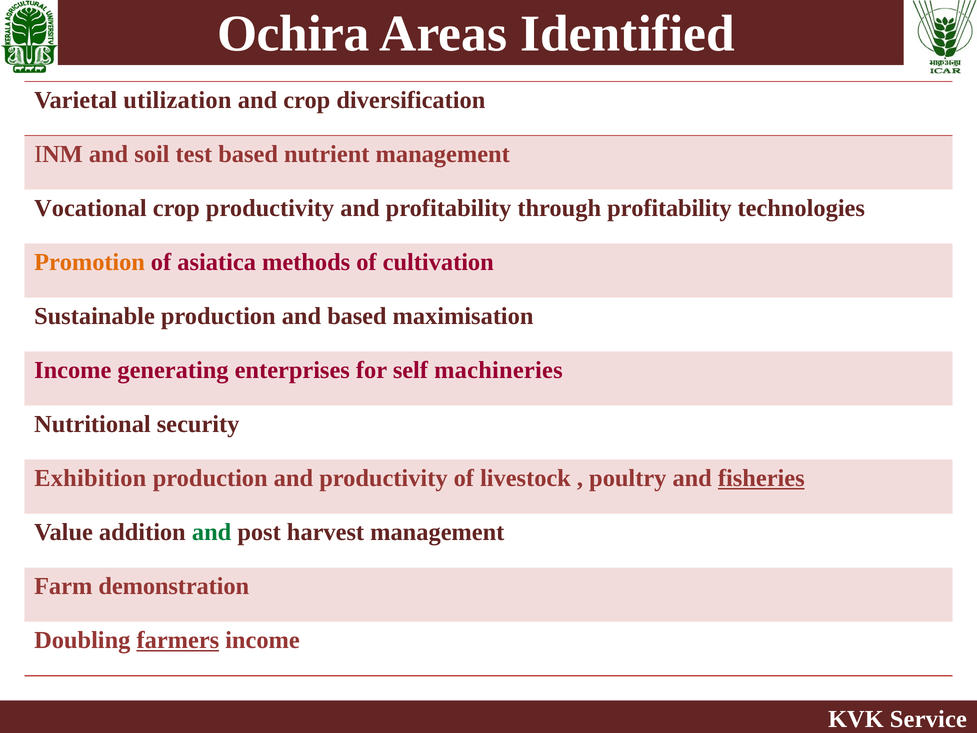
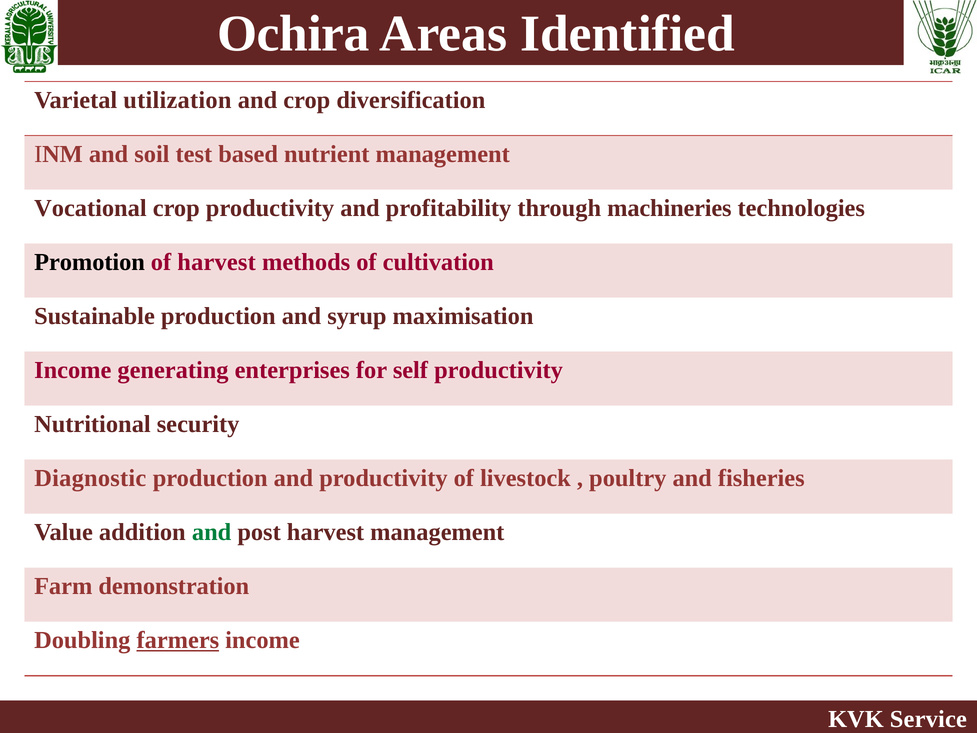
through profitability: profitability -> machineries (669, 208)
Promotion colour: orange -> black (90, 262)
of asiatica: asiatica -> harvest (217, 262)
and based: based -> syrup (357, 316)
self machineries: machineries -> productivity (499, 370)
Exhibition: Exhibition -> Diagnostic (90, 478)
fisheries underline: present -> none (761, 478)
